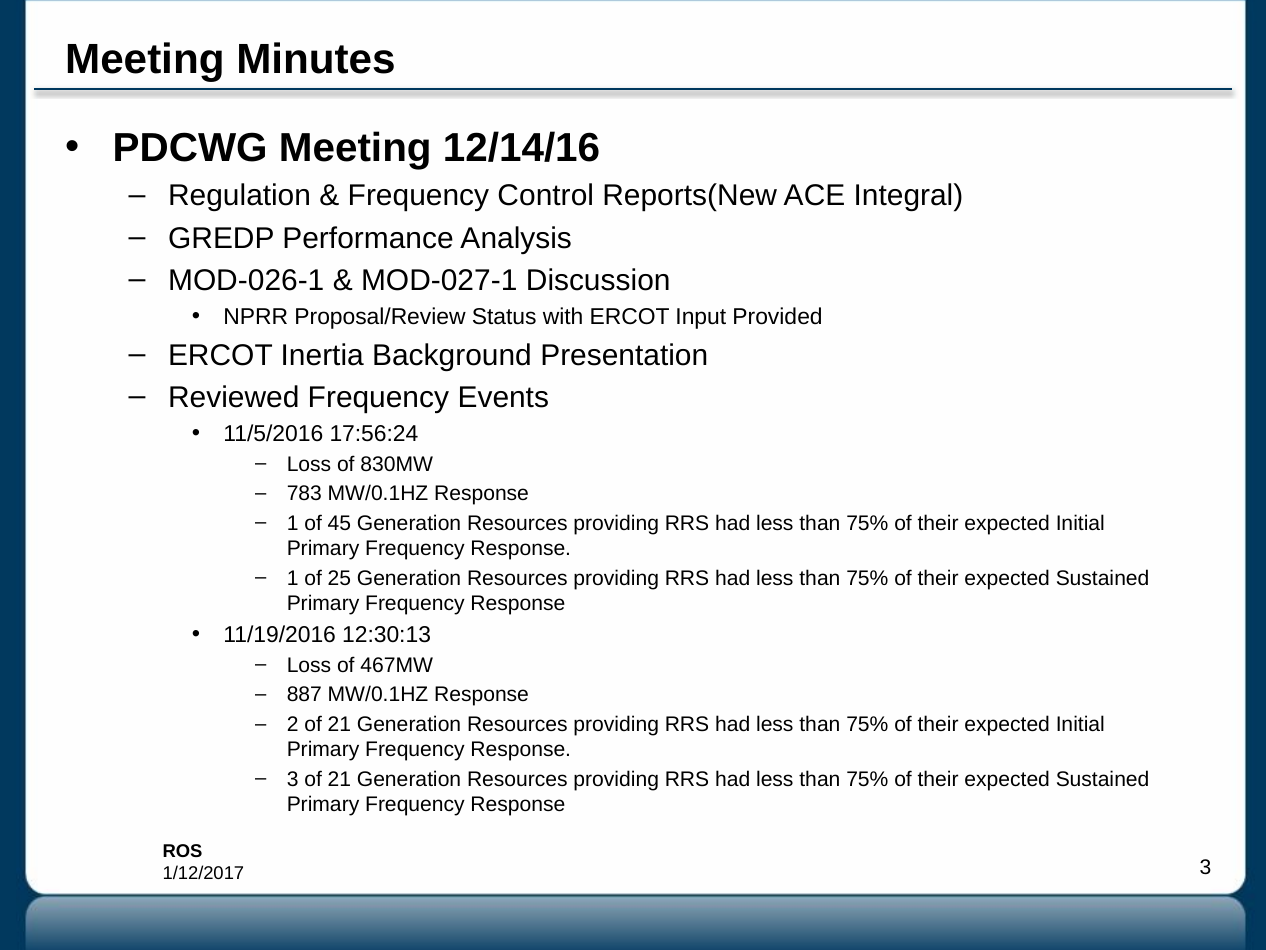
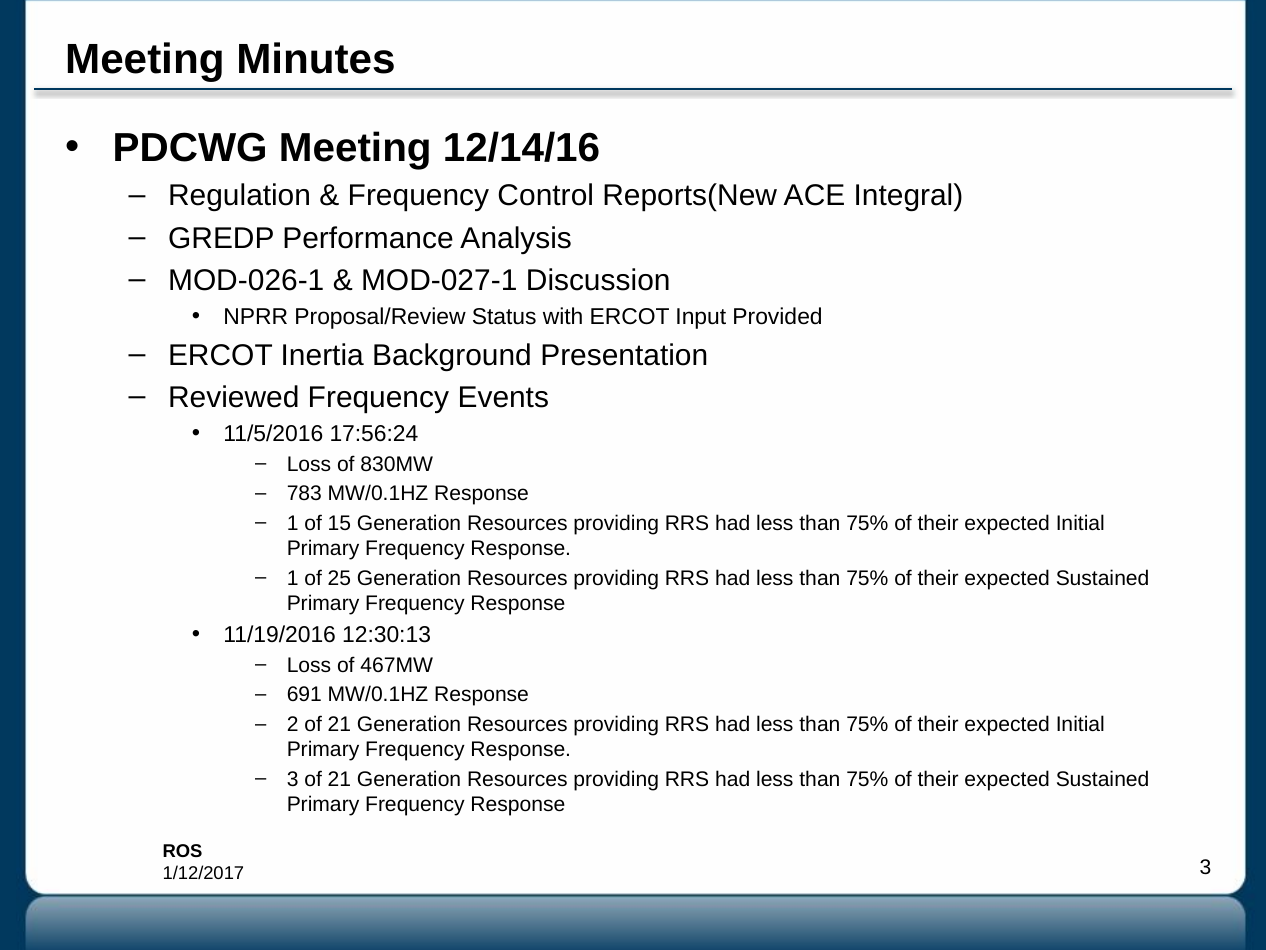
45: 45 -> 15 (339, 523)
887: 887 -> 691 (304, 695)
